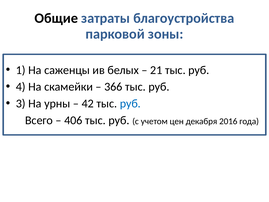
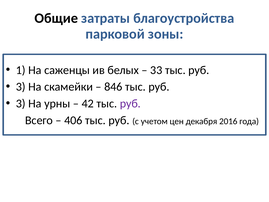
21: 21 -> 33 (156, 70)
4: 4 -> 3 (21, 87)
366: 366 -> 846 (113, 87)
руб colour: blue -> purple (130, 103)
